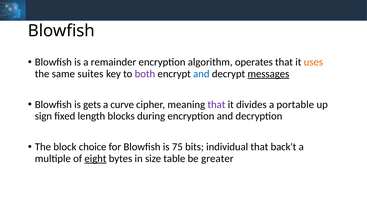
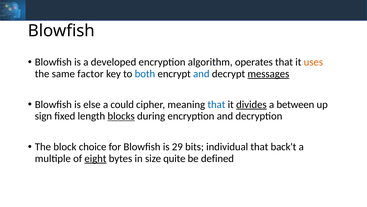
remainder: remainder -> developed (114, 62)
suites: suites -> factor (90, 74)
both colour: purple -> blue (145, 74)
gets: gets -> else (92, 104)
curve: curve -> could (122, 104)
that colour: purple -> blue (216, 104)
divides underline: none -> present (251, 104)
portable: portable -> between (295, 104)
blocks underline: none -> present (121, 116)
75: 75 -> 29 (177, 147)
table: table -> quite (174, 158)
greater: greater -> defined (217, 158)
